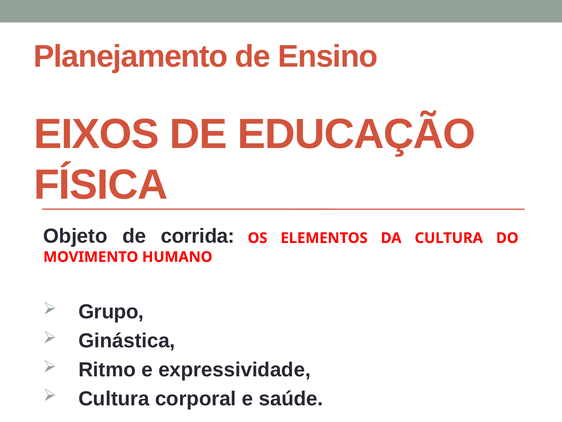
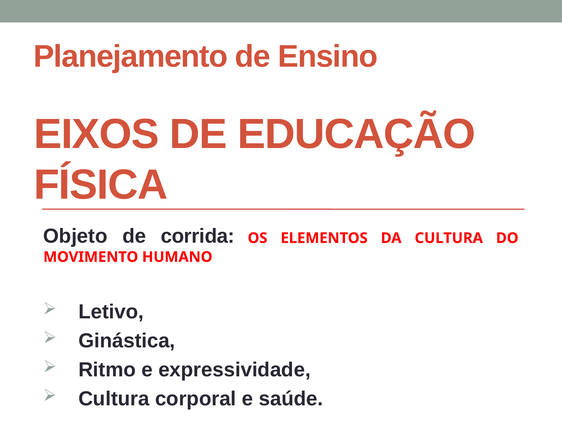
Grupo: Grupo -> Letivo (111, 312)
